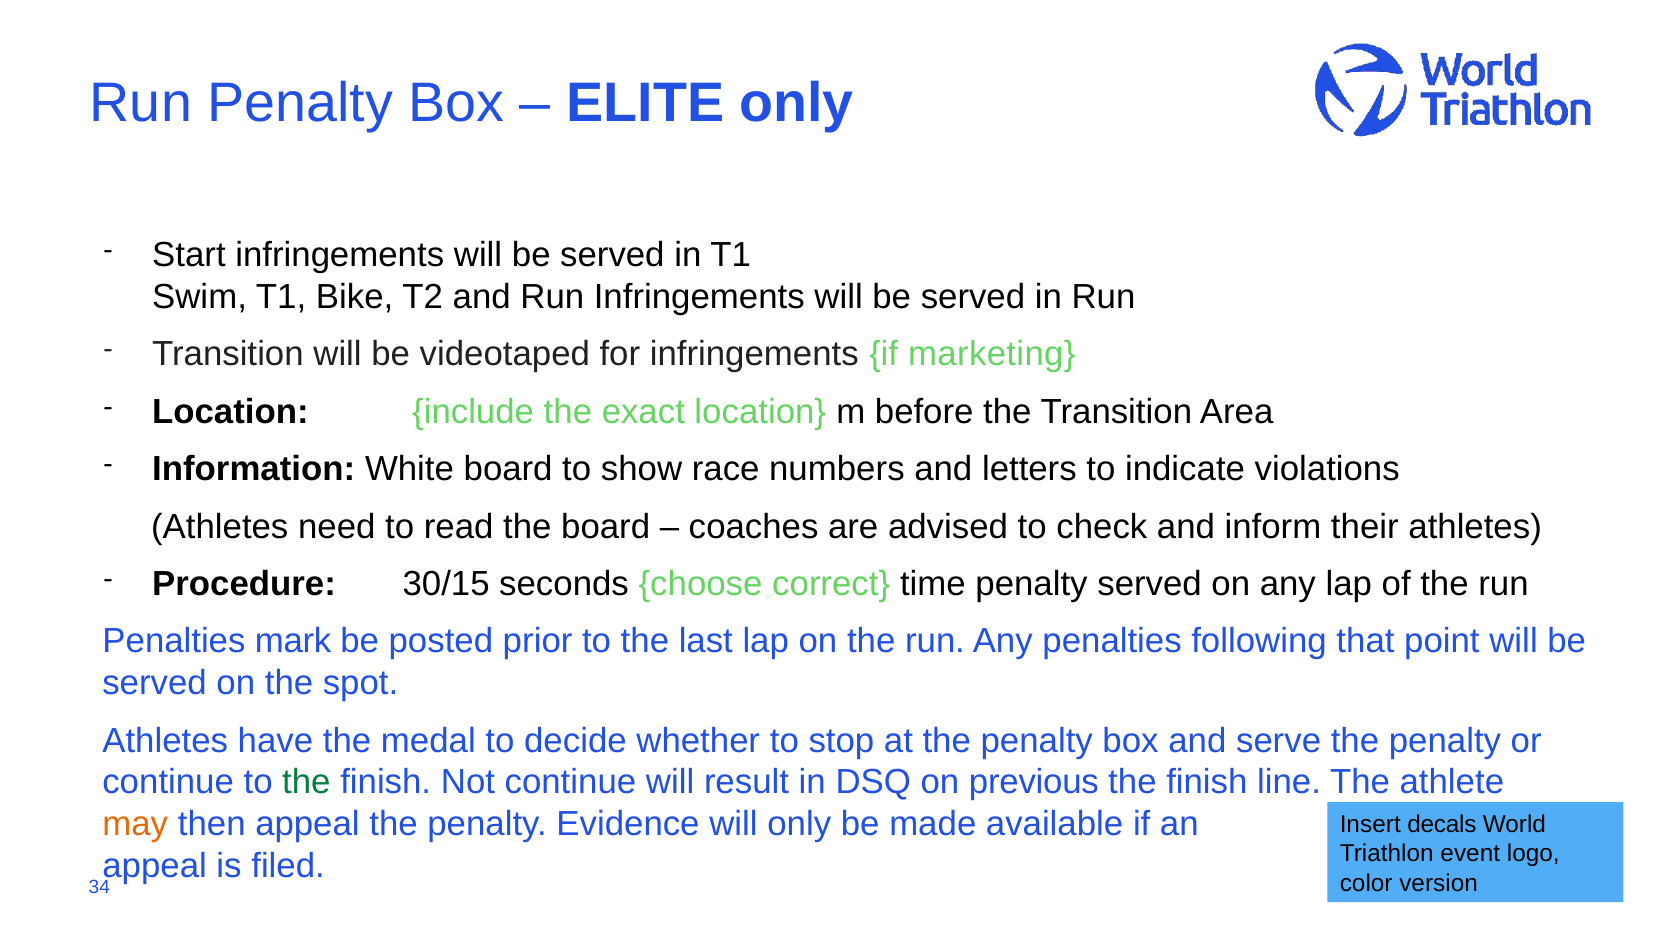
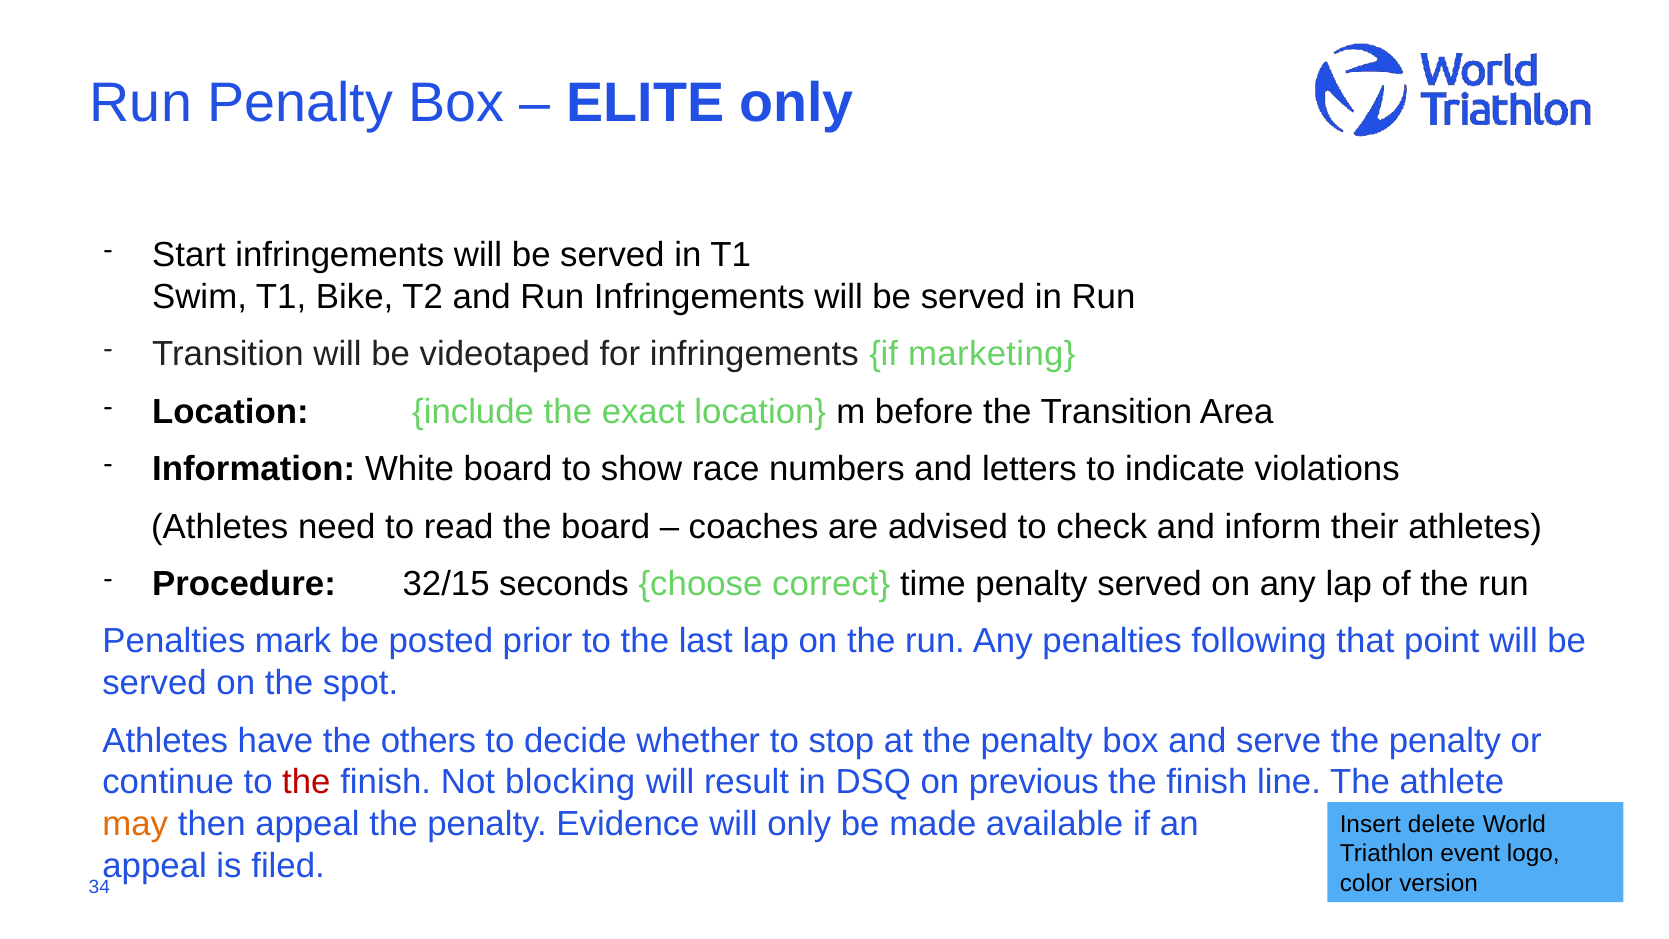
30/15: 30/15 -> 32/15 (446, 584)
medal: medal -> others (429, 740)
the colour: green -> red (306, 782)
Not continue: continue -> blocking (570, 782)
decals: decals -> delete (1442, 824)
